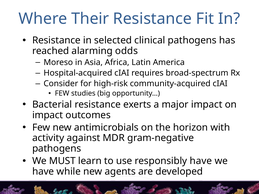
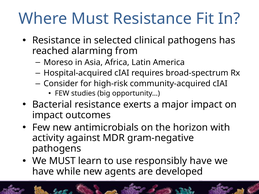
Where Their: Their -> Must (90, 19)
odds: odds -> from (126, 51)
